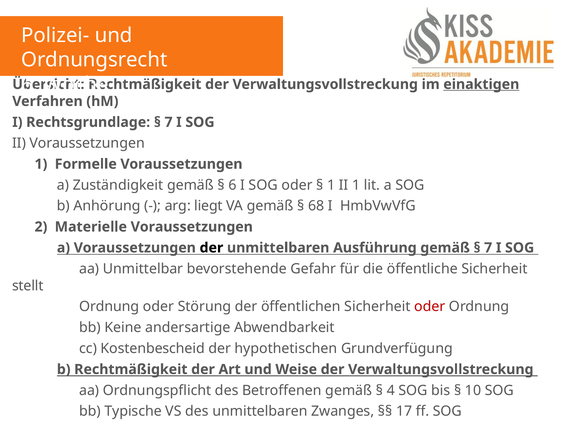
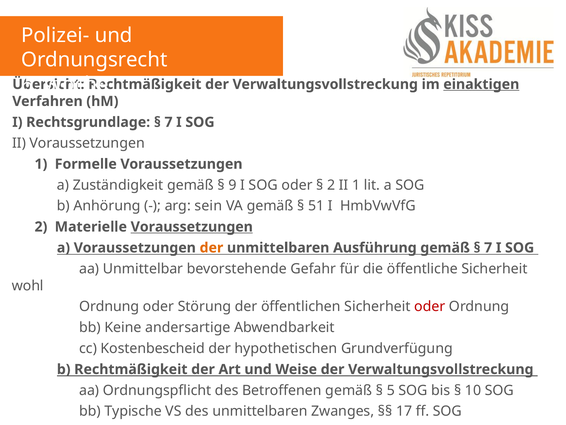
6: 6 -> 9 (233, 185)
1: 1 -> 2 (331, 185)
liegt: liegt -> sein (208, 206)
68: 68 -> 51 (316, 206)
Voraussetzungen underline: none -> present (192, 227)
der colour: black -> orange (211, 247)
stellt: stellt -> wohl (28, 285)
4: 4 -> 5 (391, 390)
